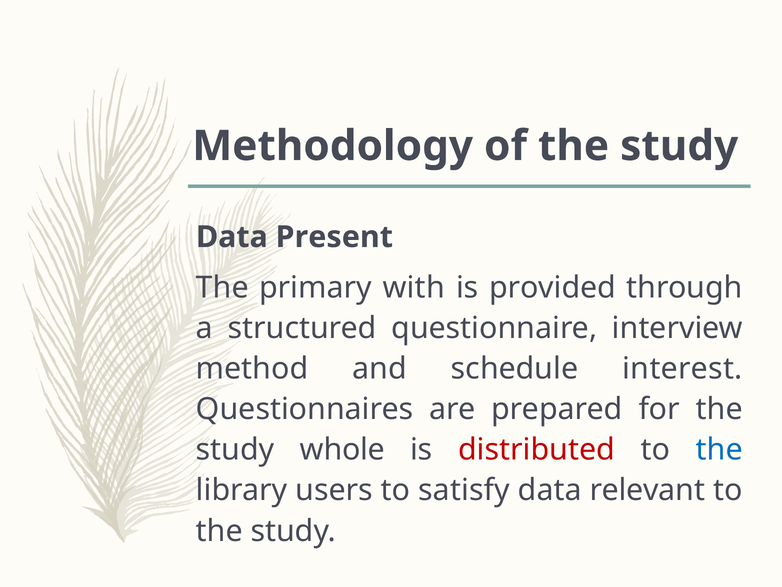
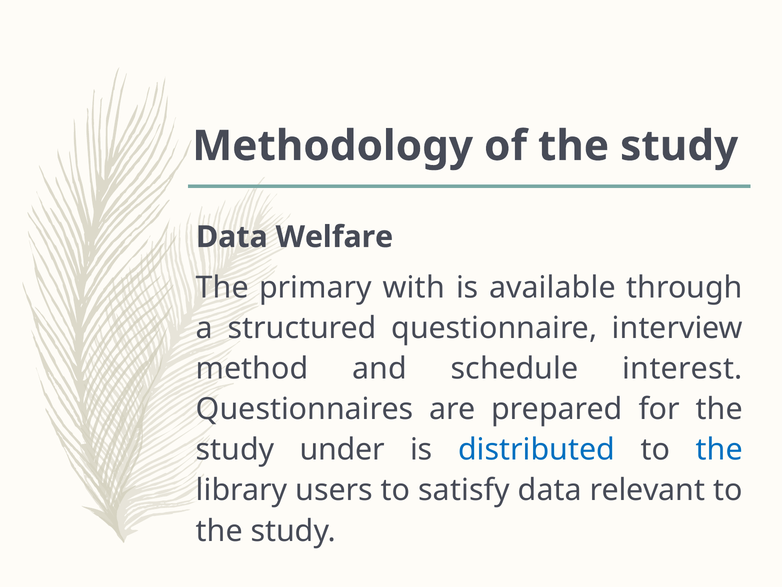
Present: Present -> Welfare (334, 237)
provided: provided -> available (552, 287)
whole: whole -> under (342, 449)
distributed colour: red -> blue (537, 449)
